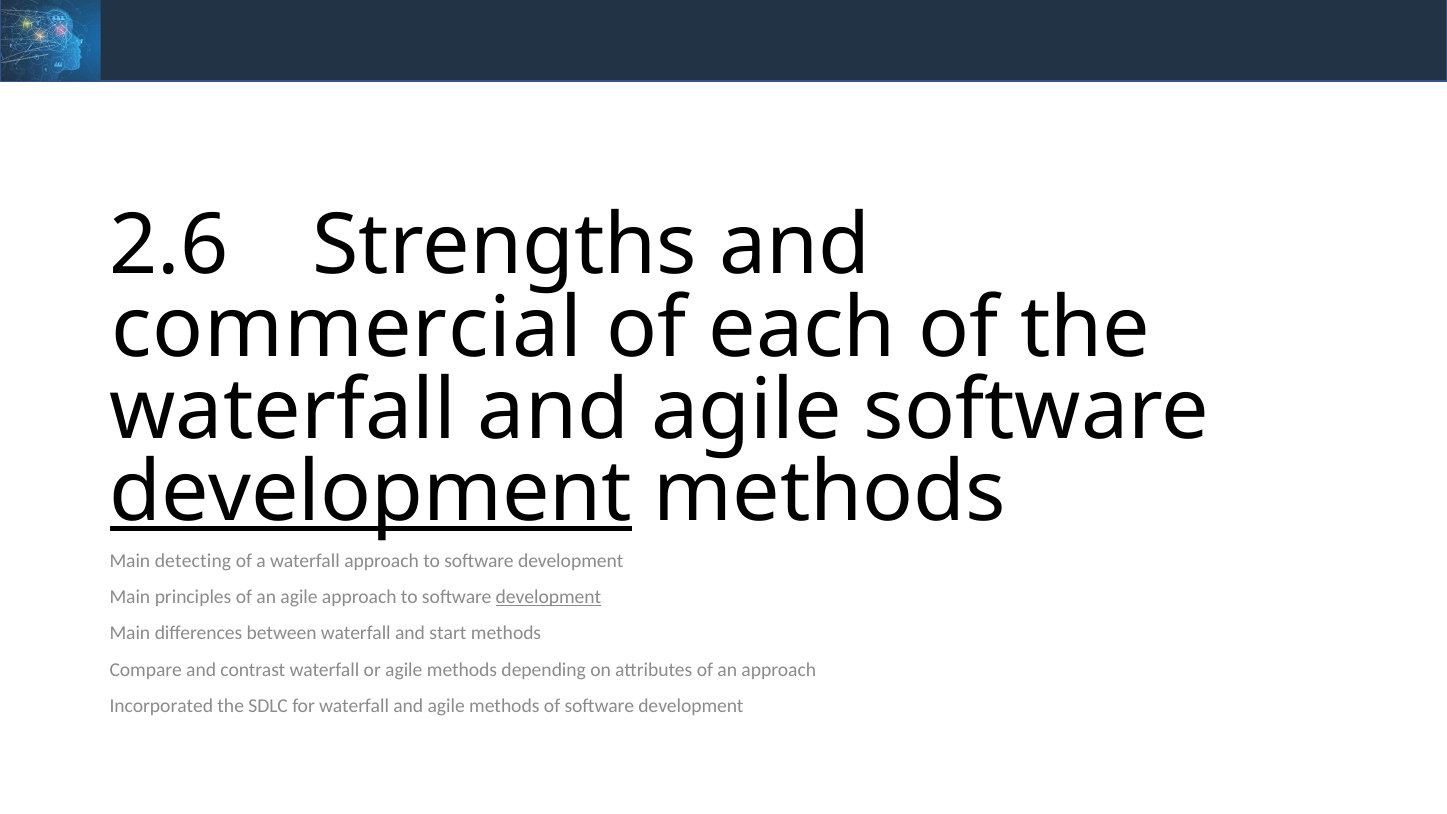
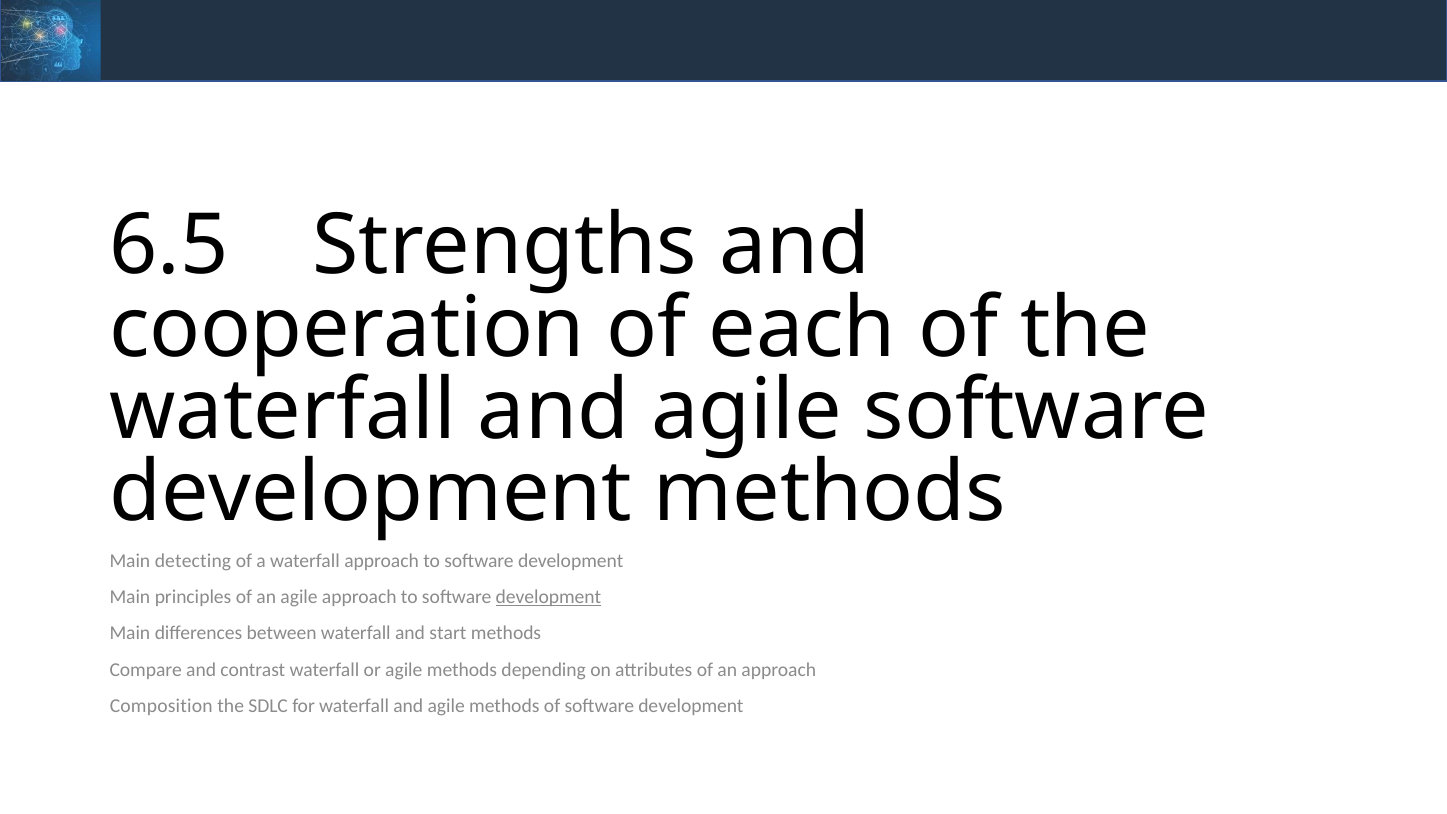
2.6: 2.6 -> 6.5 (169, 246)
commercial: commercial -> cooperation (347, 328)
development underline: present -> none (371, 492)
Incorporated: Incorporated -> Composition (161, 706)
